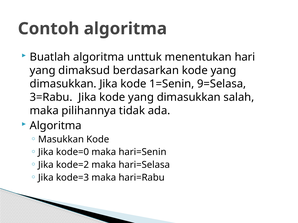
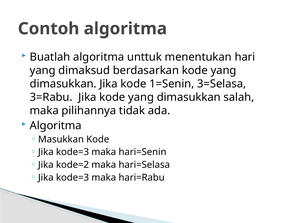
9=Selasa: 9=Selasa -> 3=Selasa (222, 84)
kode=0: kode=0 -> kode=3 (72, 152)
